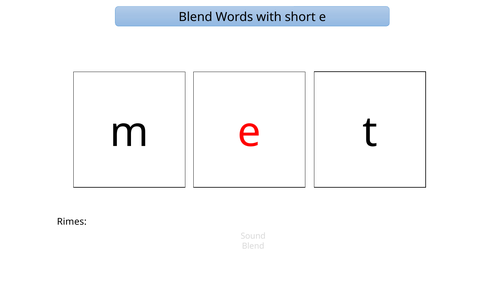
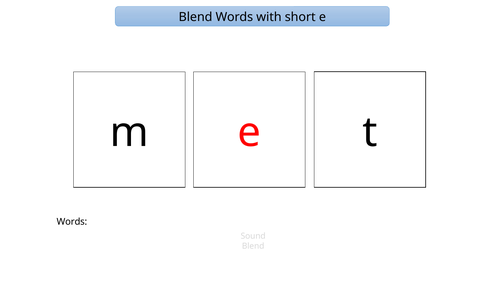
Rimes: Rimes -> Words (72, 222)
